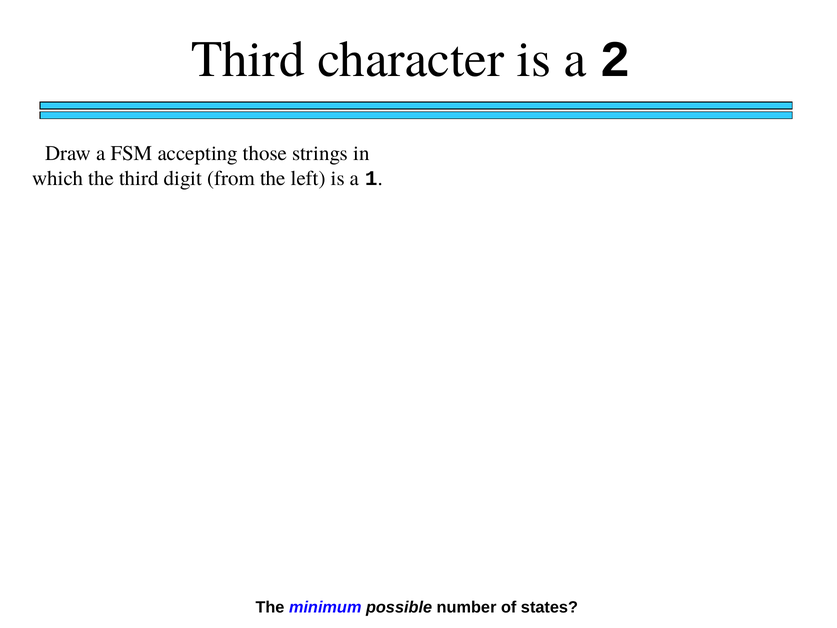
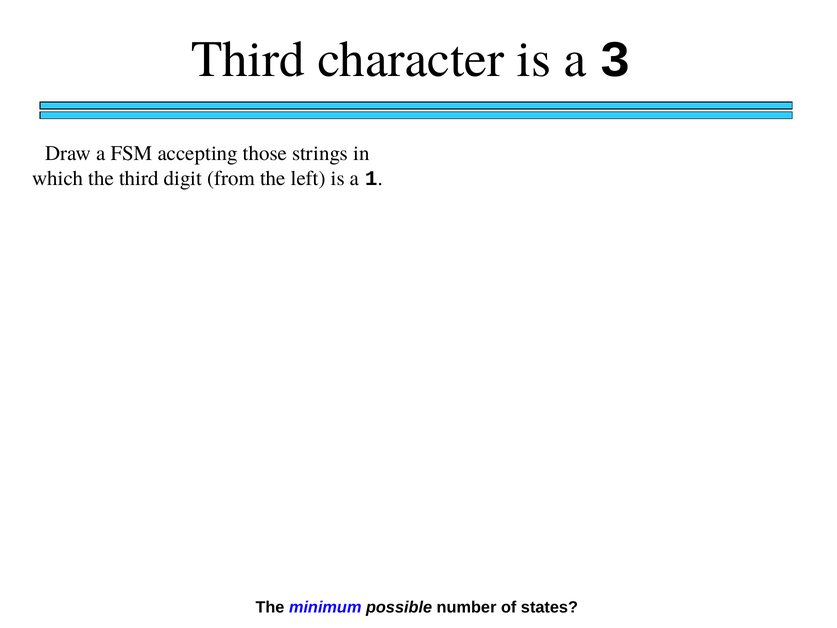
2: 2 -> 3 (615, 59)
